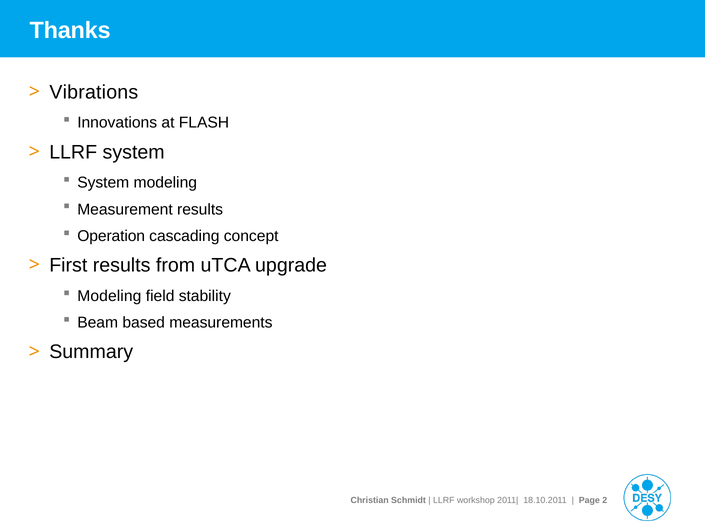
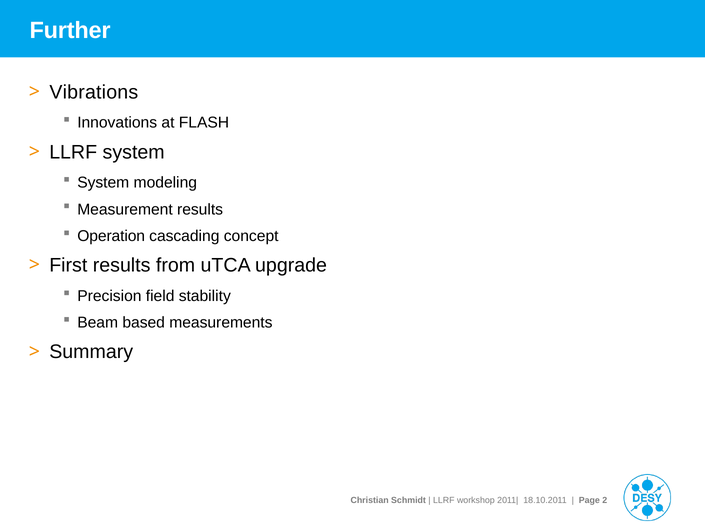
Thanks: Thanks -> Further (70, 31)
Modeling: Modeling -> Precision (109, 296)
